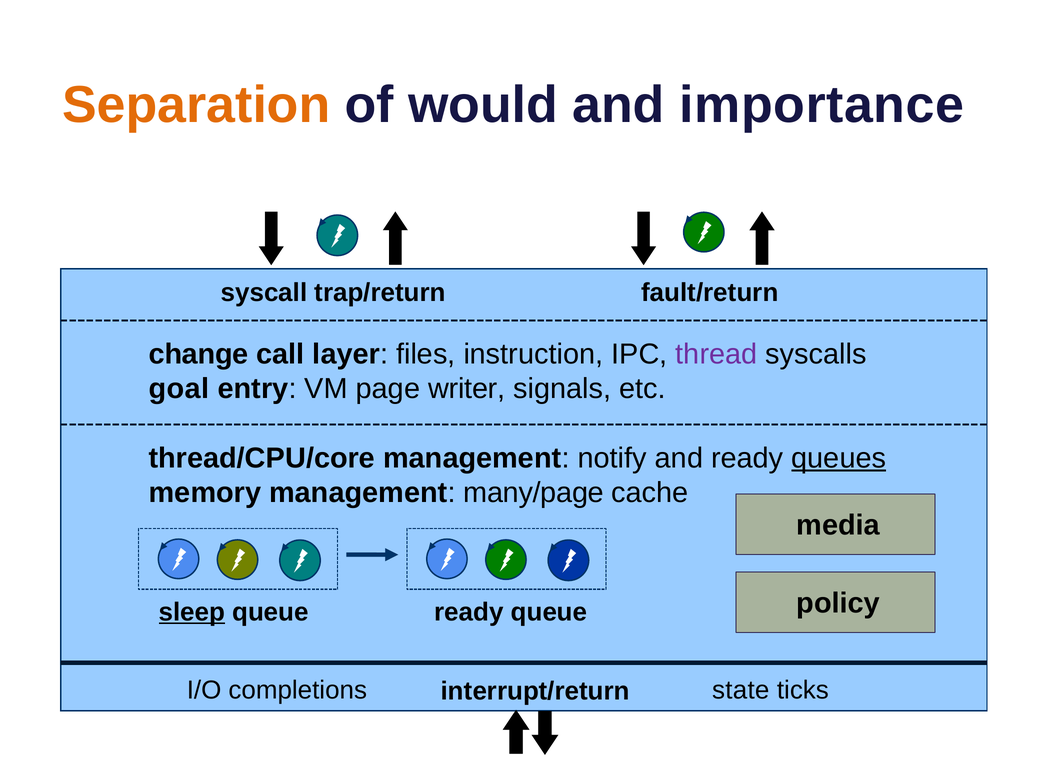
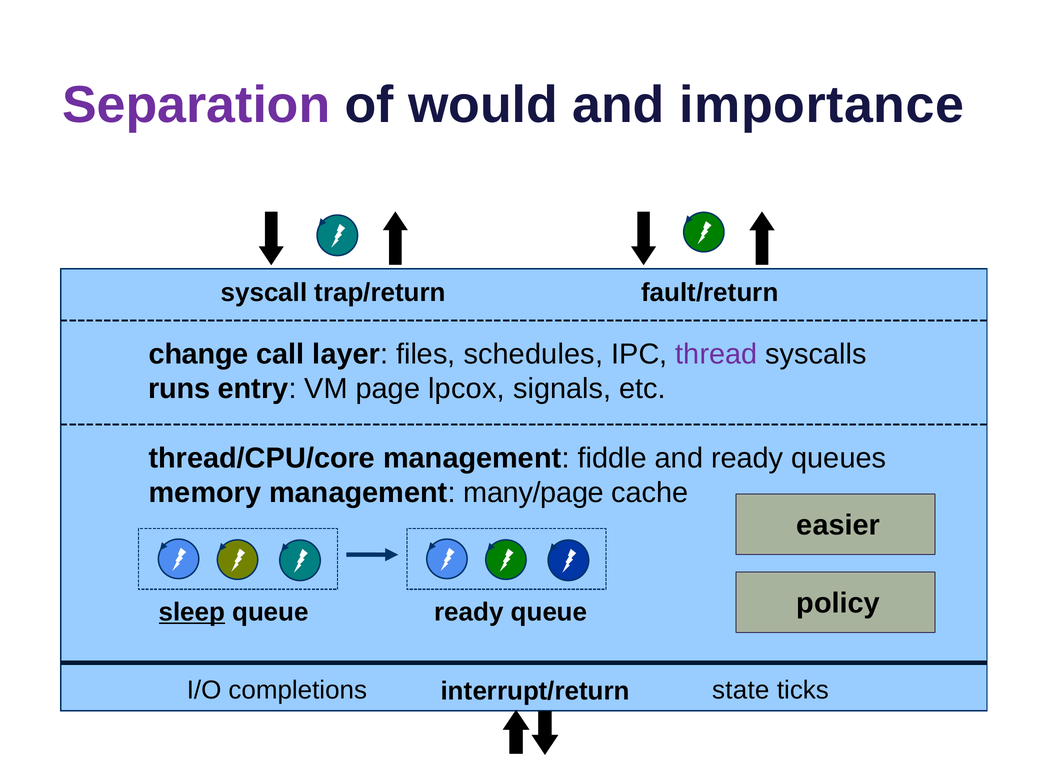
Separation colour: orange -> purple (196, 105)
instruction: instruction -> schedules (533, 354)
goal: goal -> runs (179, 388)
writer: writer -> lpcox (466, 388)
notify: notify -> fiddle (612, 458)
queues underline: present -> none (839, 458)
media: media -> easier (838, 524)
